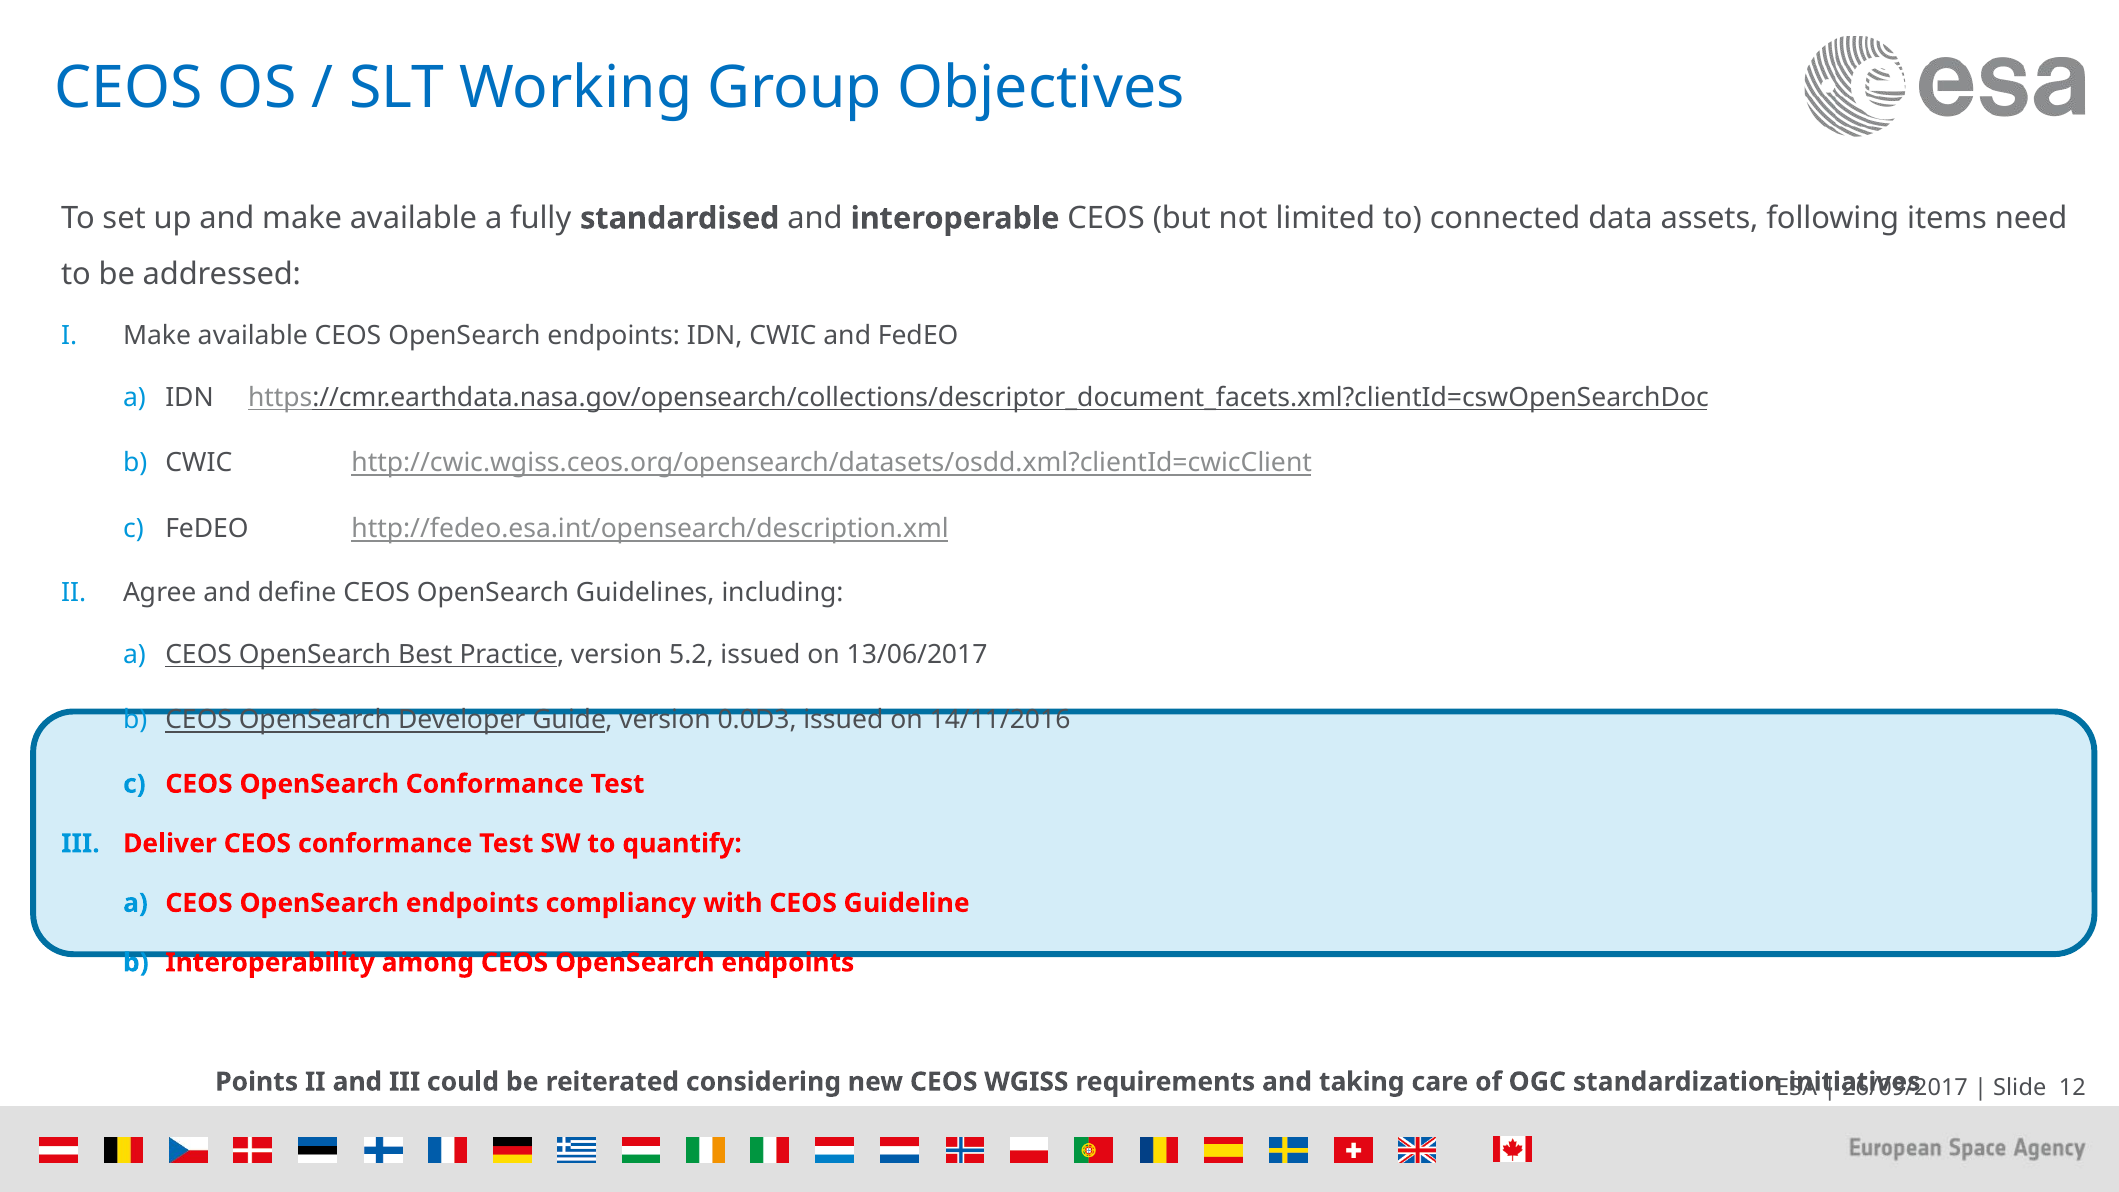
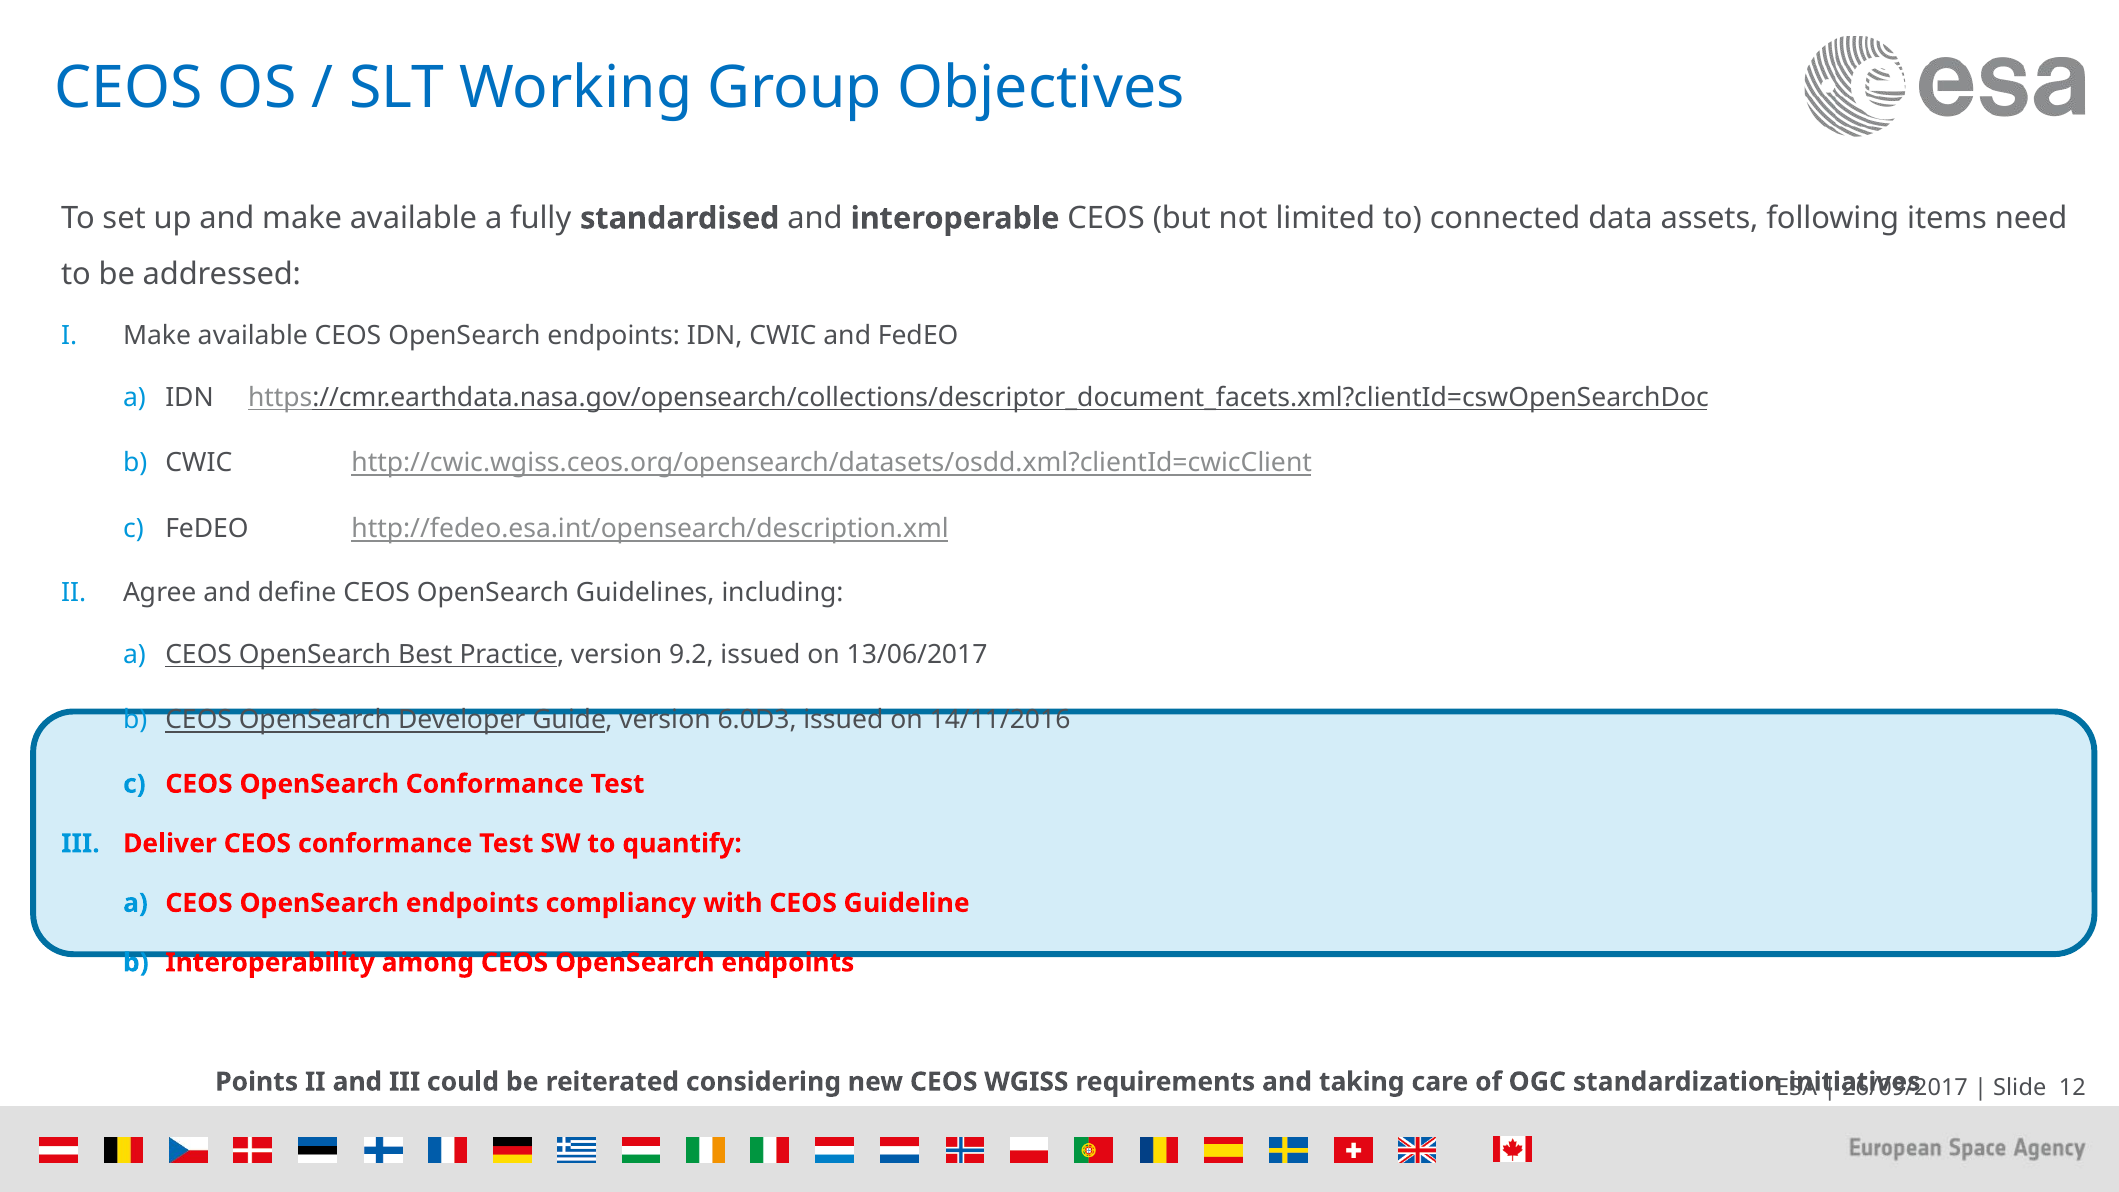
5.2: 5.2 -> 9.2 (691, 654)
0.0D3: 0.0D3 -> 6.0D3 (757, 720)
